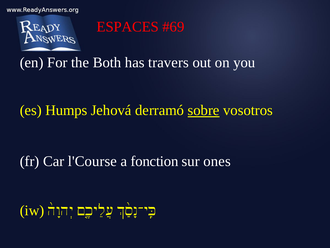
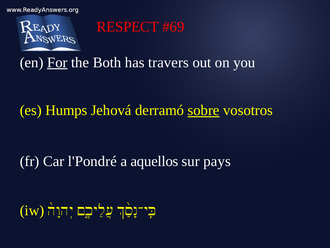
ESPACES: ESPACES -> RESPECT (128, 27)
For underline: none -> present (57, 62)
l'Course: l'Course -> l'Pondré (92, 161)
fonction: fonction -> aquellos (154, 161)
ones: ones -> pays (217, 161)
